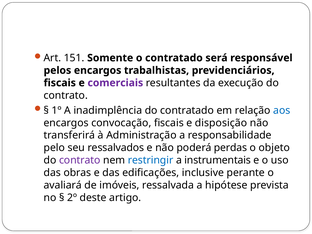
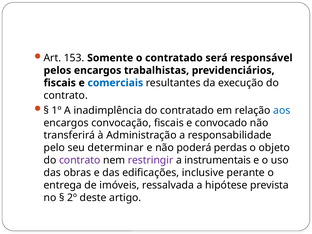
151: 151 -> 153 (74, 58)
comerciais colour: purple -> blue (115, 83)
disposição: disposição -> convocado (221, 123)
ressalvados: ressalvados -> determinar (116, 148)
restringir colour: blue -> purple (151, 160)
avaliará: avaliará -> entrega (63, 185)
